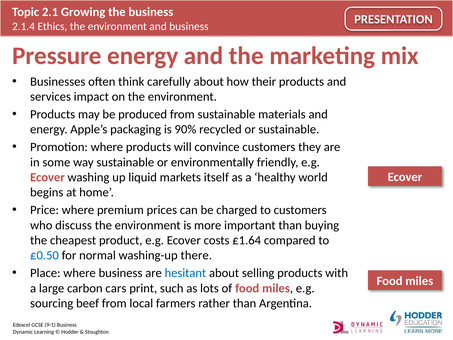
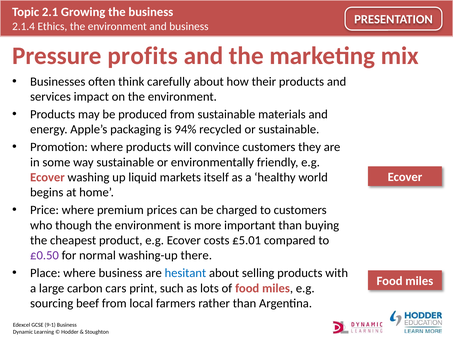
Pressure energy: energy -> profits (143, 56)
90%: 90% -> 94% (185, 129)
discuss: discuss -> though (74, 225)
£1.64: £1.64 -> £5.01 (247, 240)
£0.50 colour: blue -> purple (44, 255)
